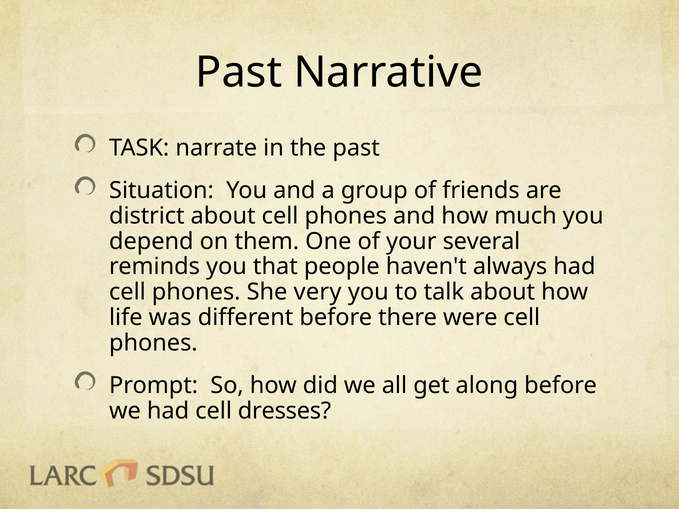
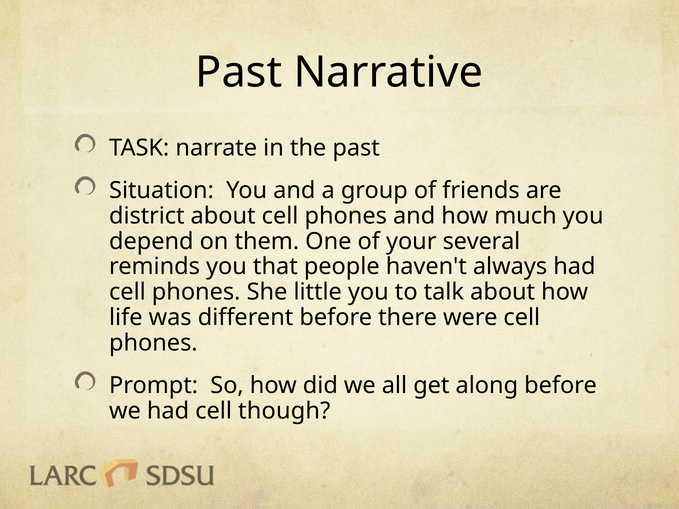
very: very -> little (318, 292)
dresses: dresses -> though (284, 411)
